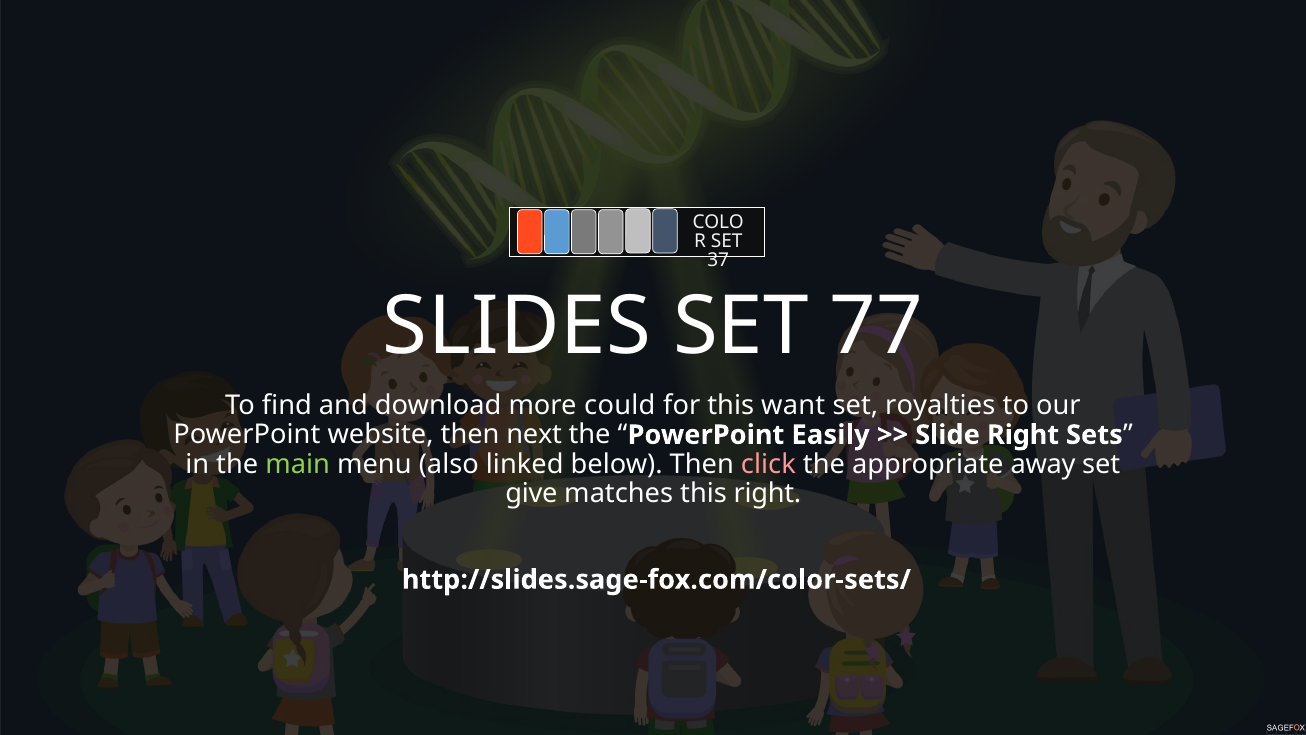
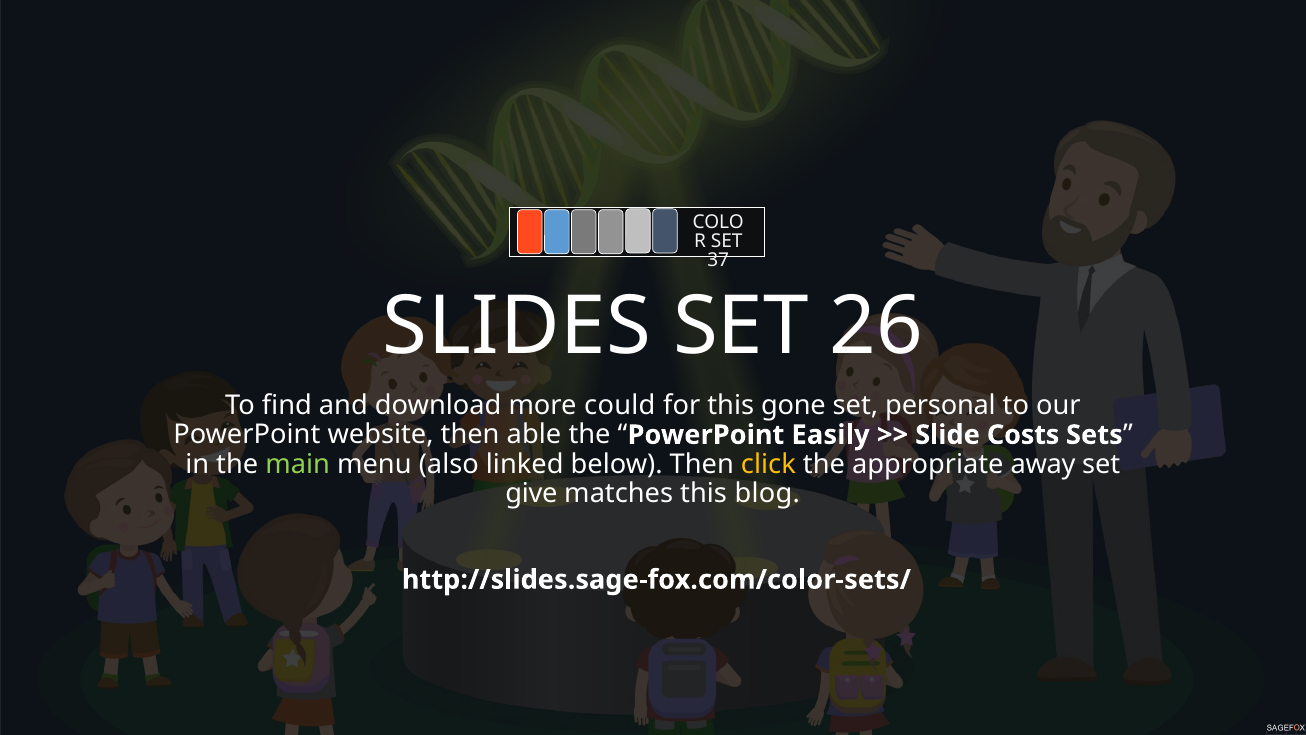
77: 77 -> 26 (877, 326)
want: want -> gone (793, 405)
royalties: royalties -> personal (940, 405)
next: next -> able (534, 435)
Slide Right: Right -> Costs (1023, 435)
click colour: pink -> yellow (768, 464)
this right: right -> blog (767, 493)
